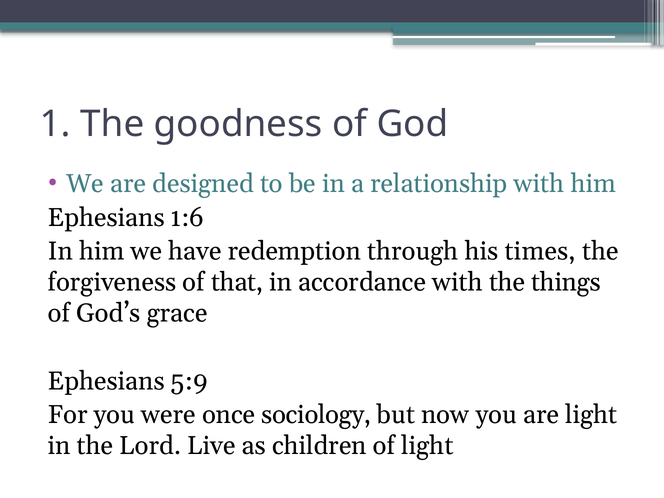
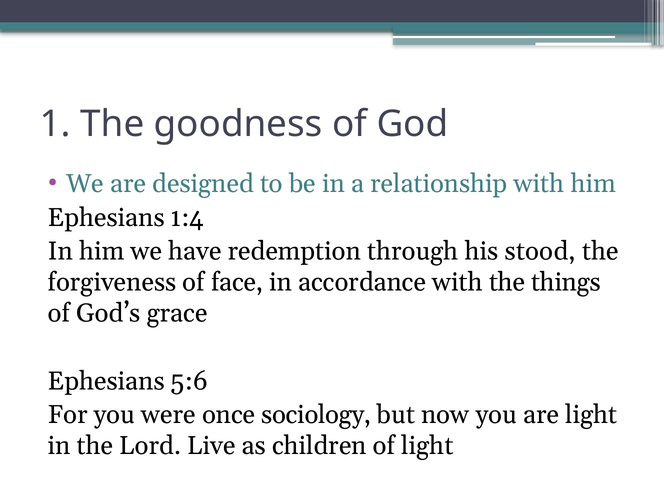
1:6: 1:6 -> 1:4 (187, 218)
times: times -> stood (540, 251)
that: that -> face (237, 282)
5:9: 5:9 -> 5:6 (189, 381)
